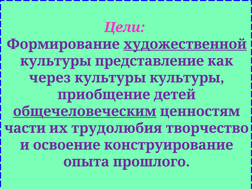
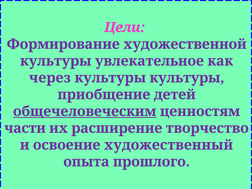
художественной underline: present -> none (185, 44)
представление: представление -> увлекательное (149, 61)
трудолюбия: трудолюбия -> расширение (117, 128)
конструирование: конструирование -> художественный (169, 145)
